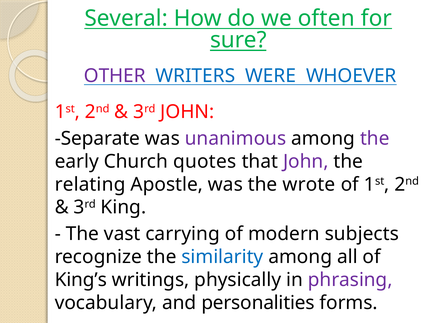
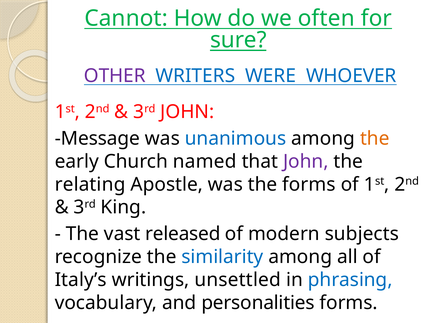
Several: Several -> Cannot (126, 18)
Separate: Separate -> Message (97, 138)
unanimous colour: purple -> blue (236, 138)
the colour: purple -> orange (375, 138)
quotes: quotes -> named (205, 161)
the wrote: wrote -> forms (309, 184)
carrying: carrying -> released (183, 234)
King’s: King’s -> Italy’s (81, 279)
physically: physically -> unsettled (238, 279)
phrasing colour: purple -> blue (350, 279)
